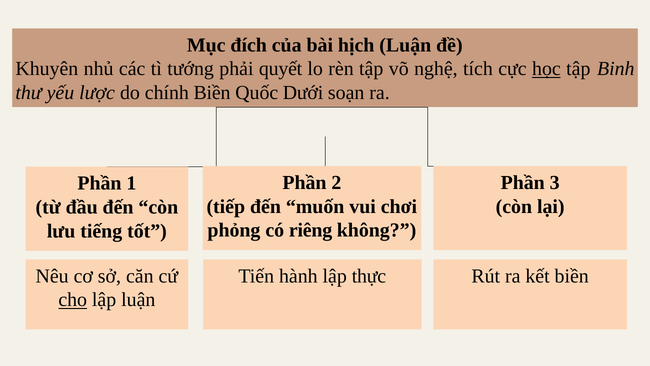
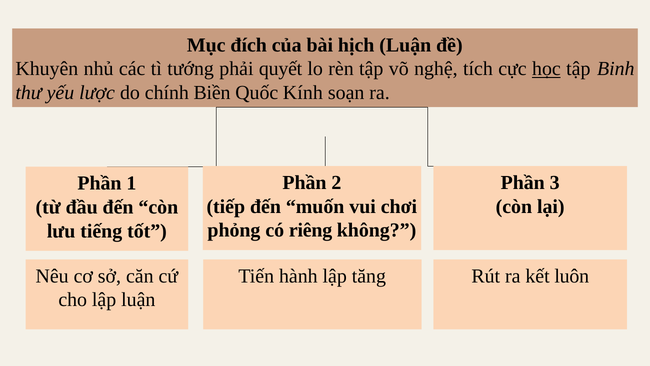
Dưới: Dưới -> Kính (303, 93)
thực: thực -> tăng (369, 276)
kết biền: biền -> luôn (572, 276)
cho underline: present -> none (73, 300)
